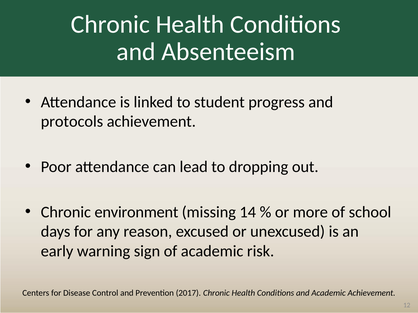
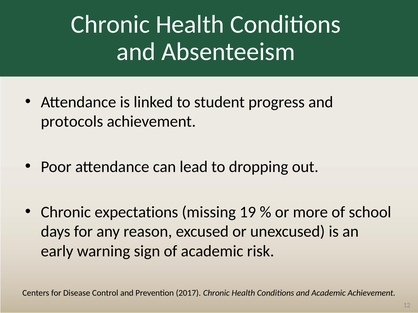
environment: environment -> expectations (136, 213)
14: 14 -> 19 (248, 213)
